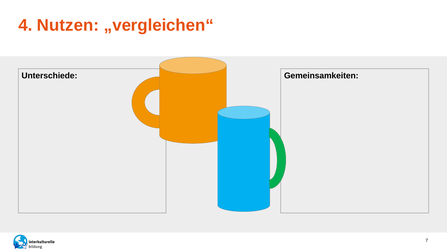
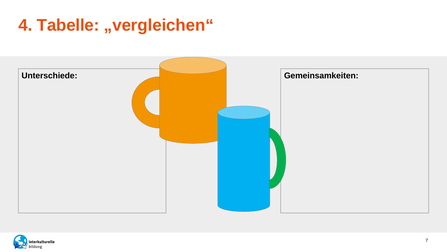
Nutzen: Nutzen -> Tabelle (68, 25)
